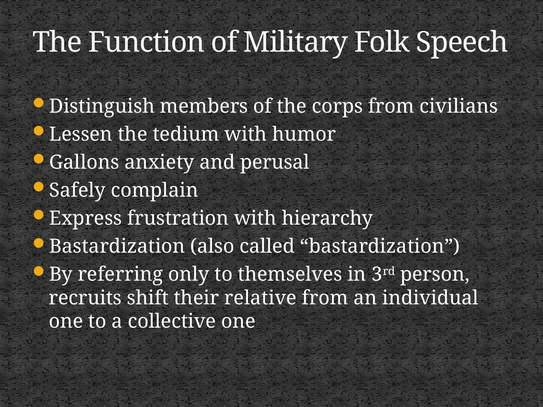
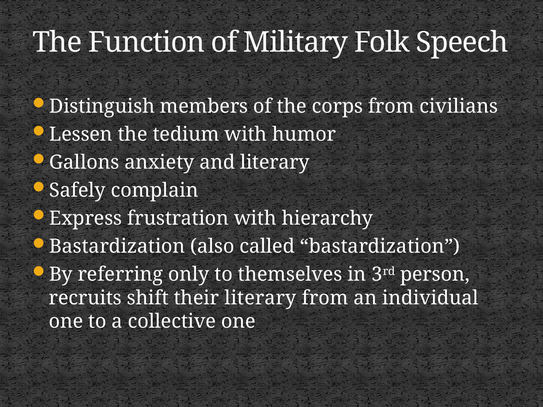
and perusal: perusal -> literary (275, 162)
their relative: relative -> literary (260, 298)
